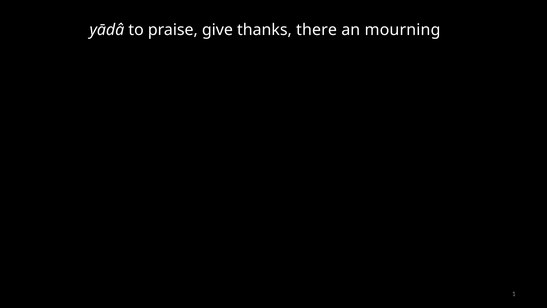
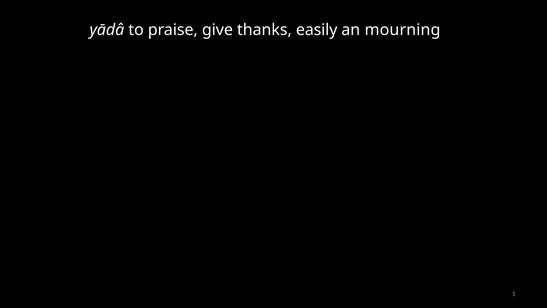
there: there -> easily (317, 30)
